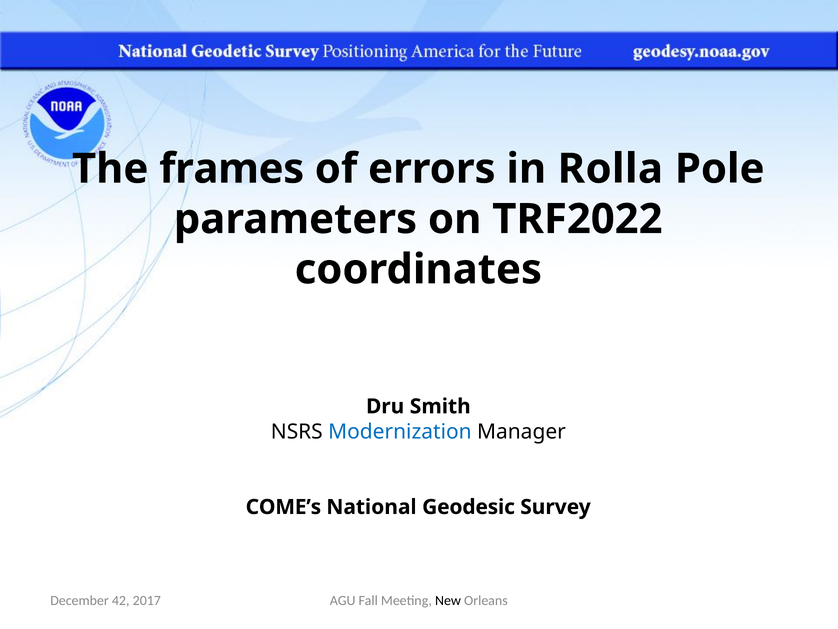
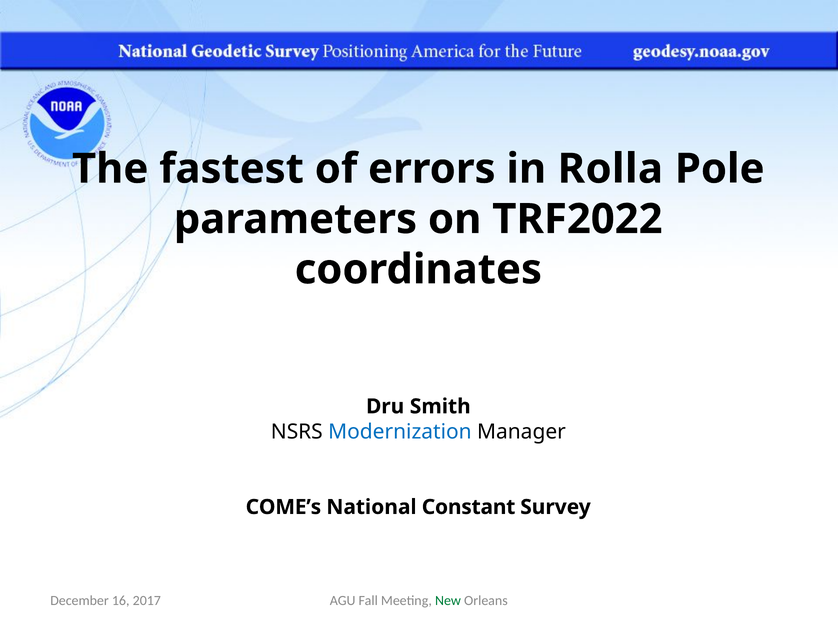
frames: frames -> fastest (232, 169)
Geodesic: Geodesic -> Constant (469, 507)
42: 42 -> 16 (121, 600)
New colour: black -> green (448, 600)
